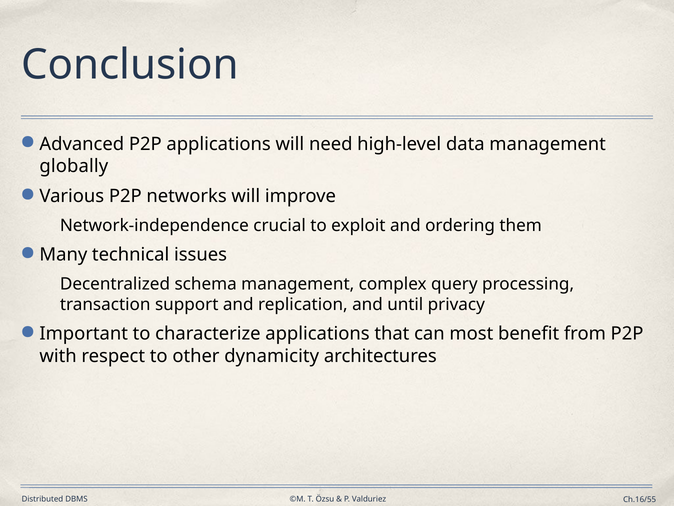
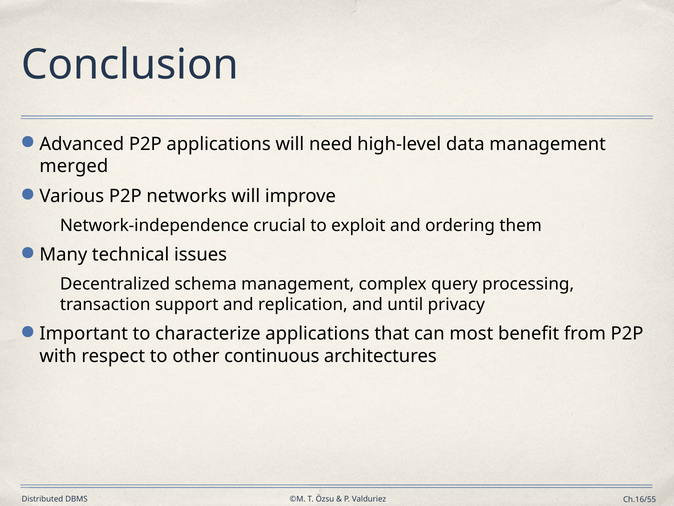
globally: globally -> merged (74, 166)
dynamicity: dynamicity -> continuous (272, 356)
